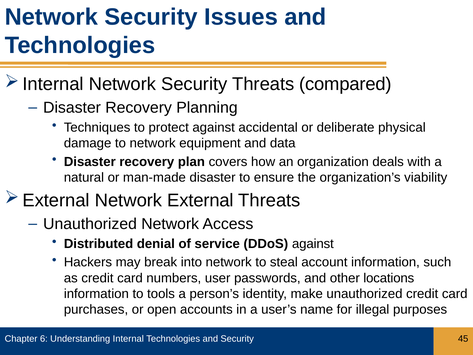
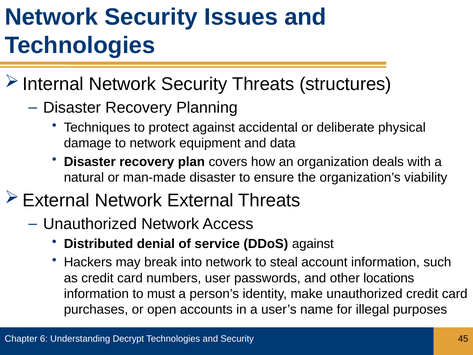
compared: compared -> structures (345, 84)
tools: tools -> must (161, 294)
Internal: Internal -> Decrypt (128, 339)
